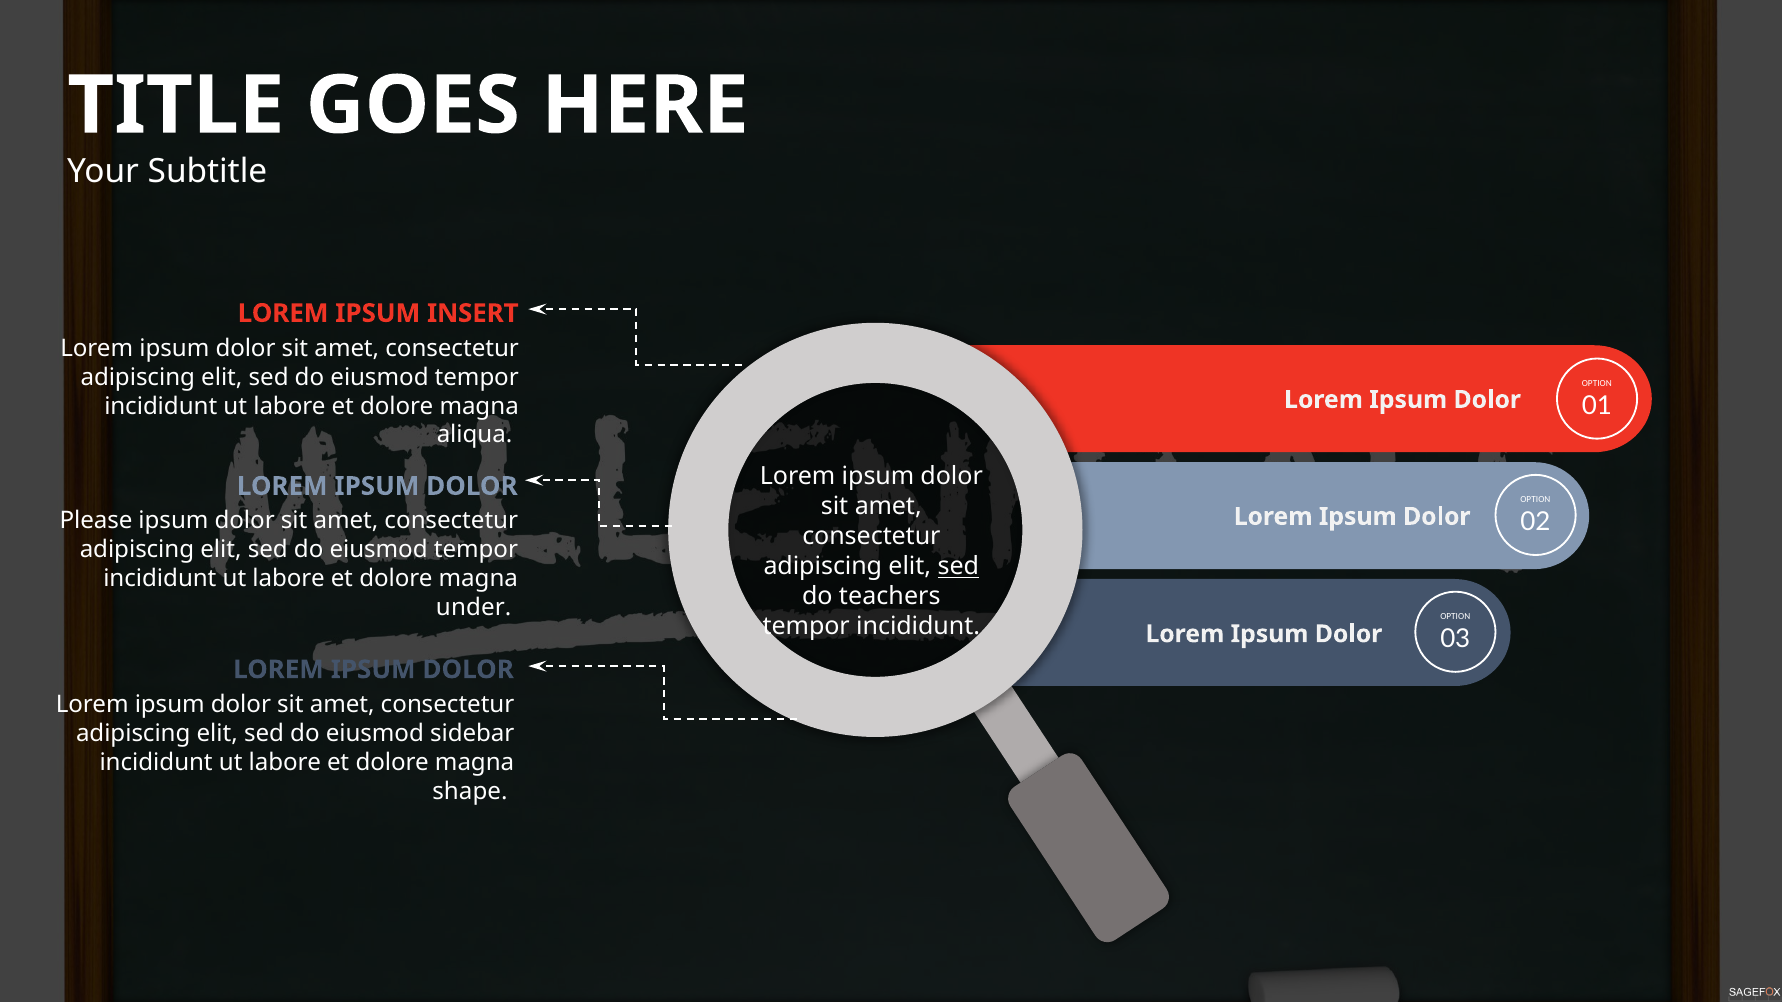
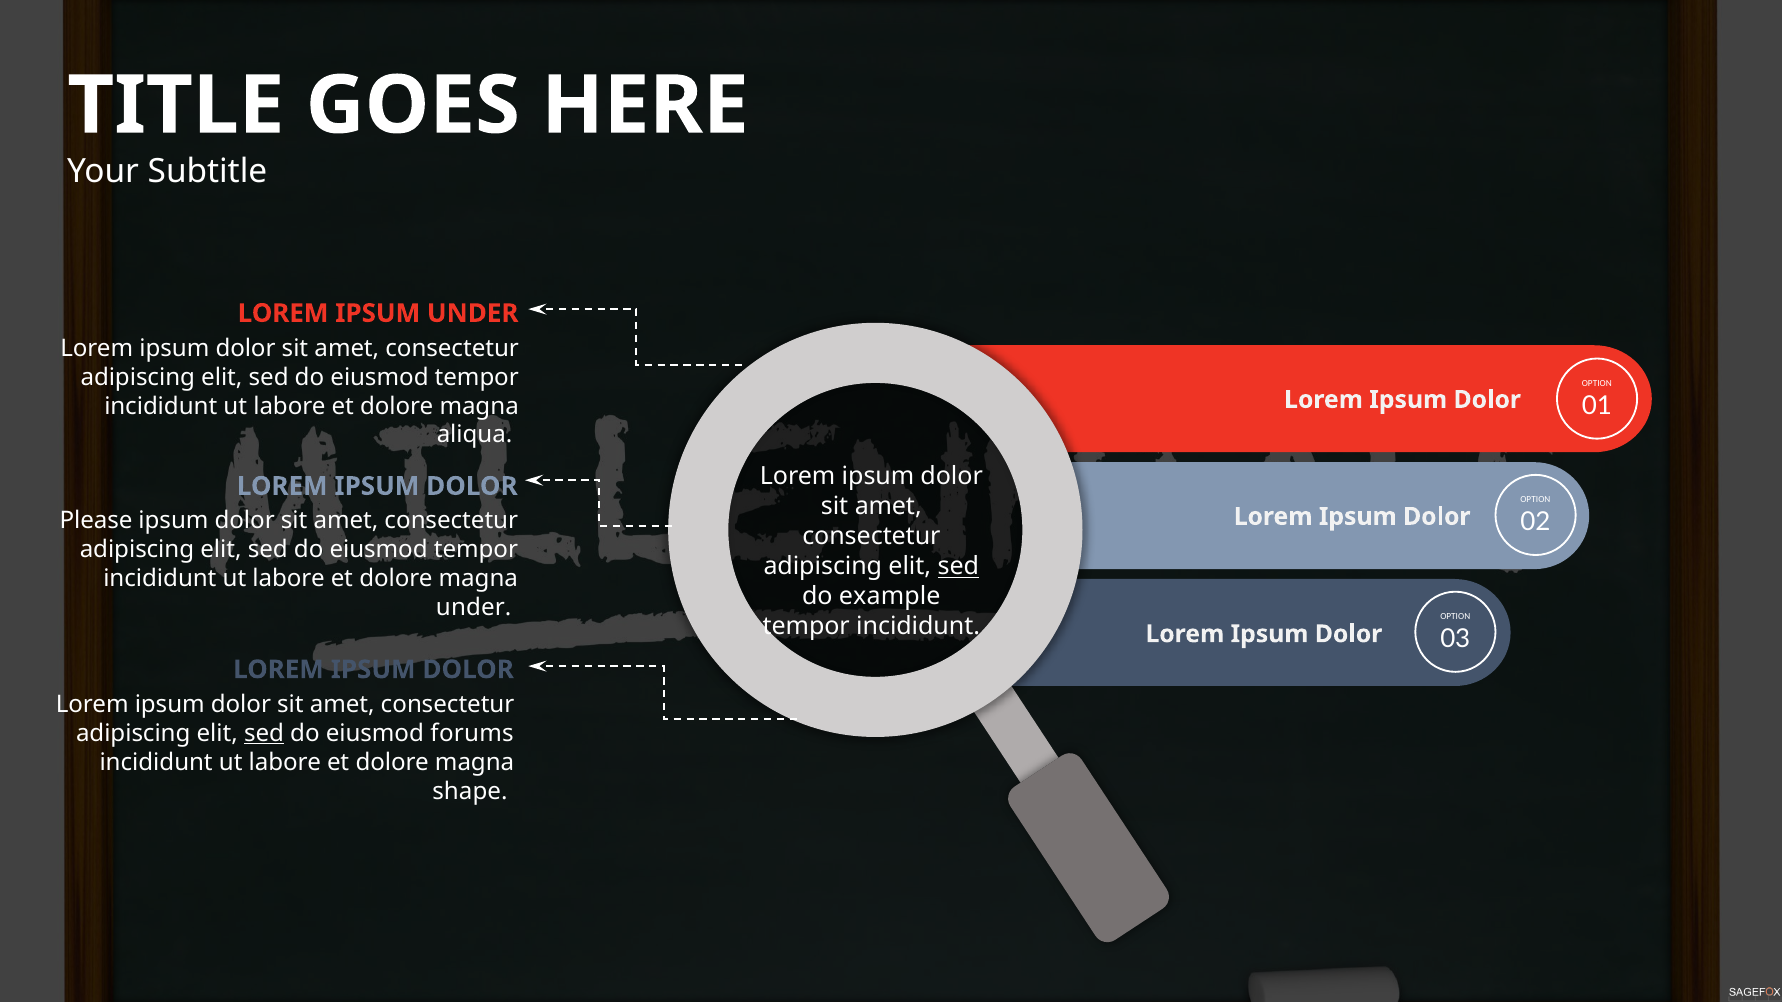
IPSUM INSERT: INSERT -> UNDER (473, 313)
teachers: teachers -> example (890, 597)
sed underline: none -> present (264, 734)
sidebar: sidebar -> forums (472, 734)
